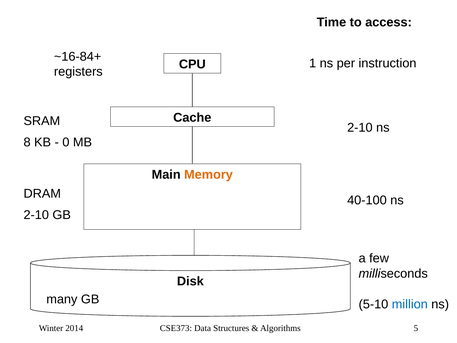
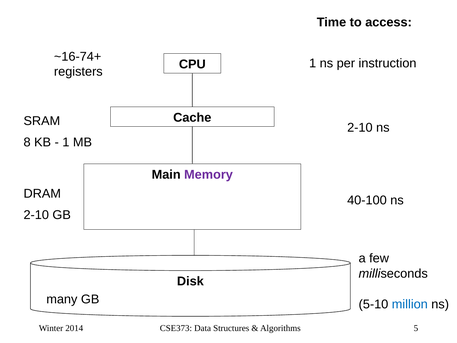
~16-84+: ~16-84+ -> ~16-74+ (78, 56)
0: 0 -> 1 (66, 142)
Memory colour: orange -> purple (208, 175)
